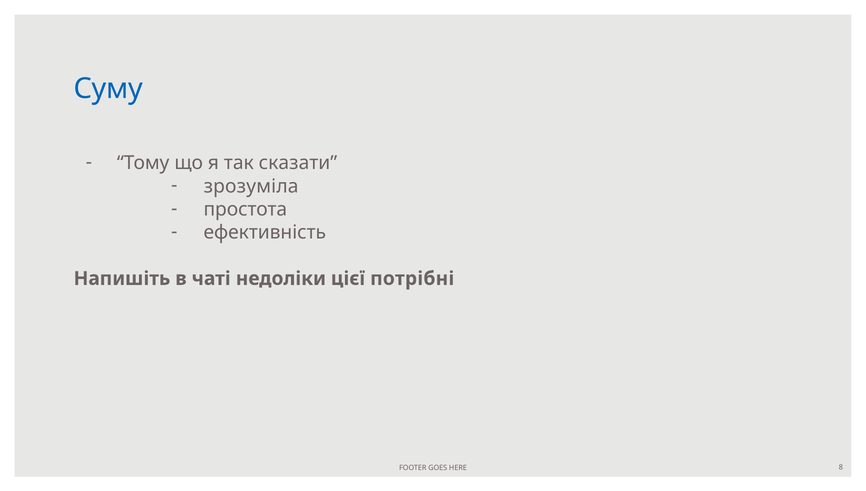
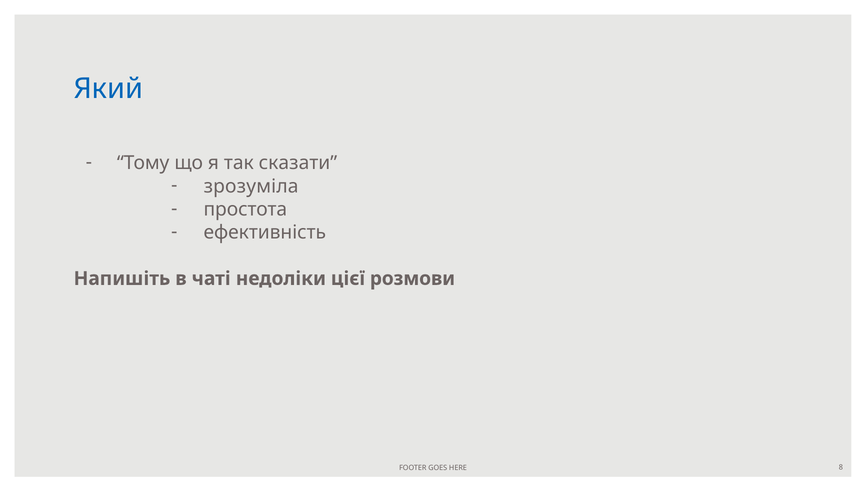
Суму: Суму -> Який (108, 89)
потрібні: потрібні -> розмови (412, 279)
